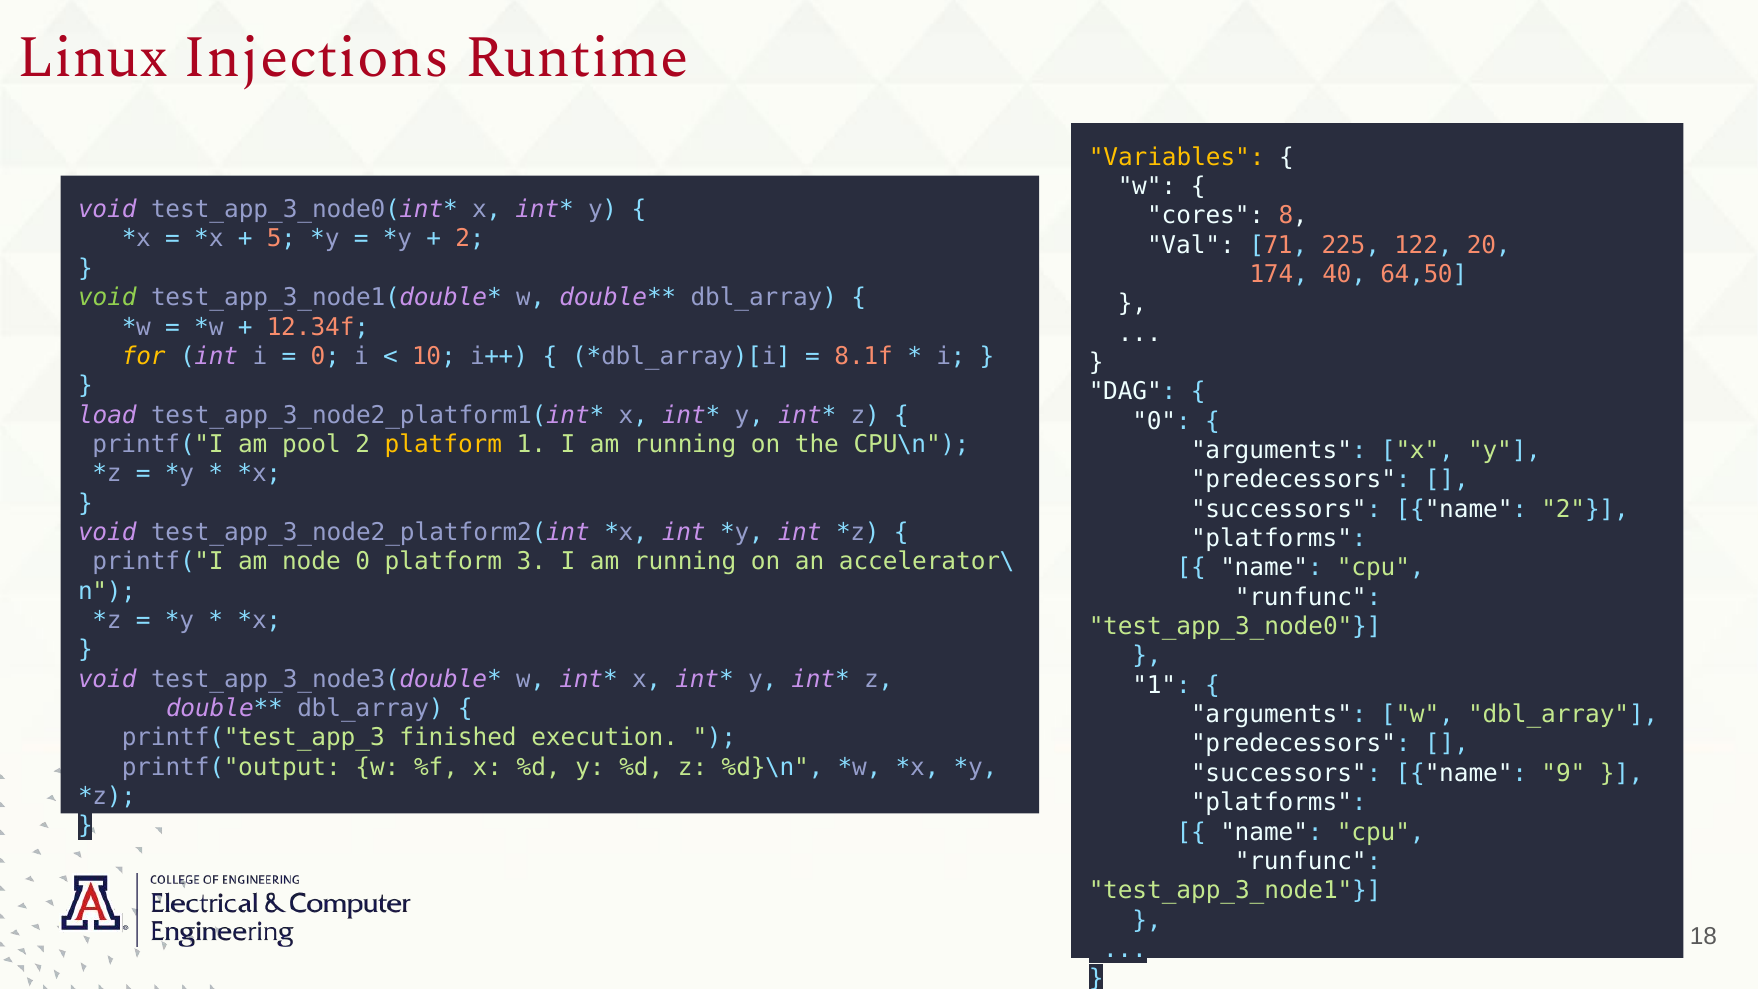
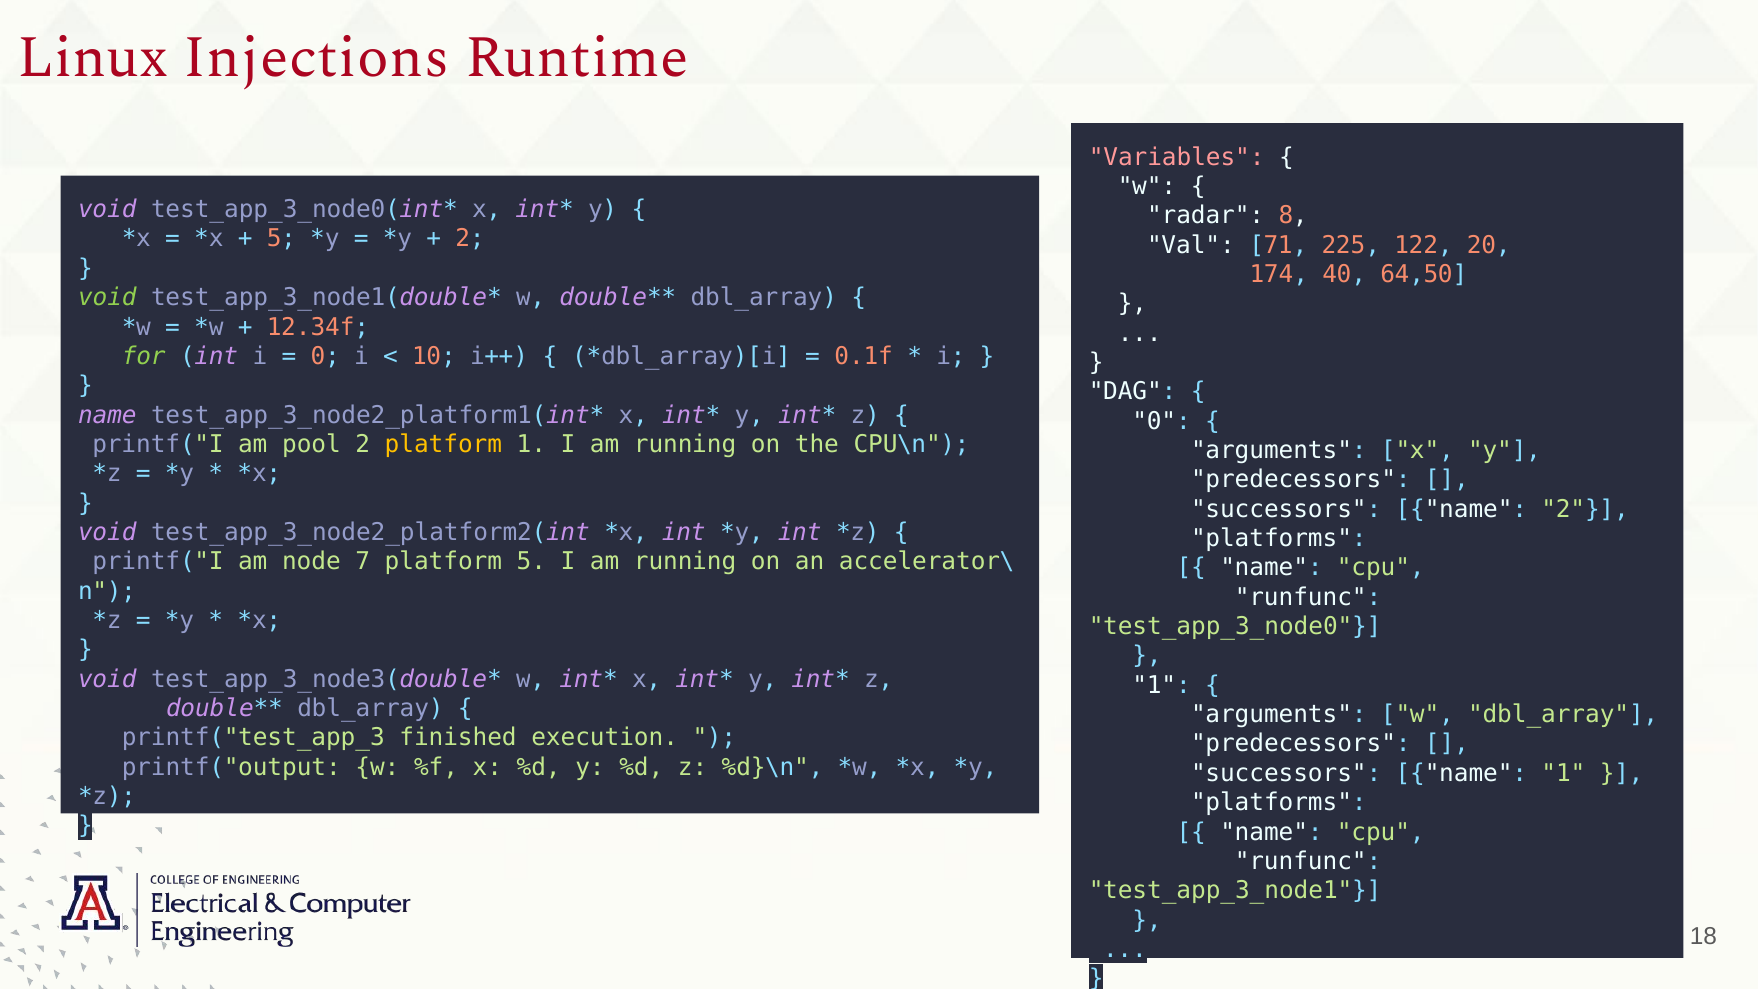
Variables colour: yellow -> pink (1177, 157)
cores: cores -> radar (1206, 216)
for colour: yellow -> light green (144, 356)
8.1f: 8.1f -> 0.1f (864, 356)
load: load -> name (107, 415)
node 0: 0 -> 7 (363, 562)
platform 3: 3 -> 5 (531, 562)
name 9: 9 -> 1 (1563, 773)
